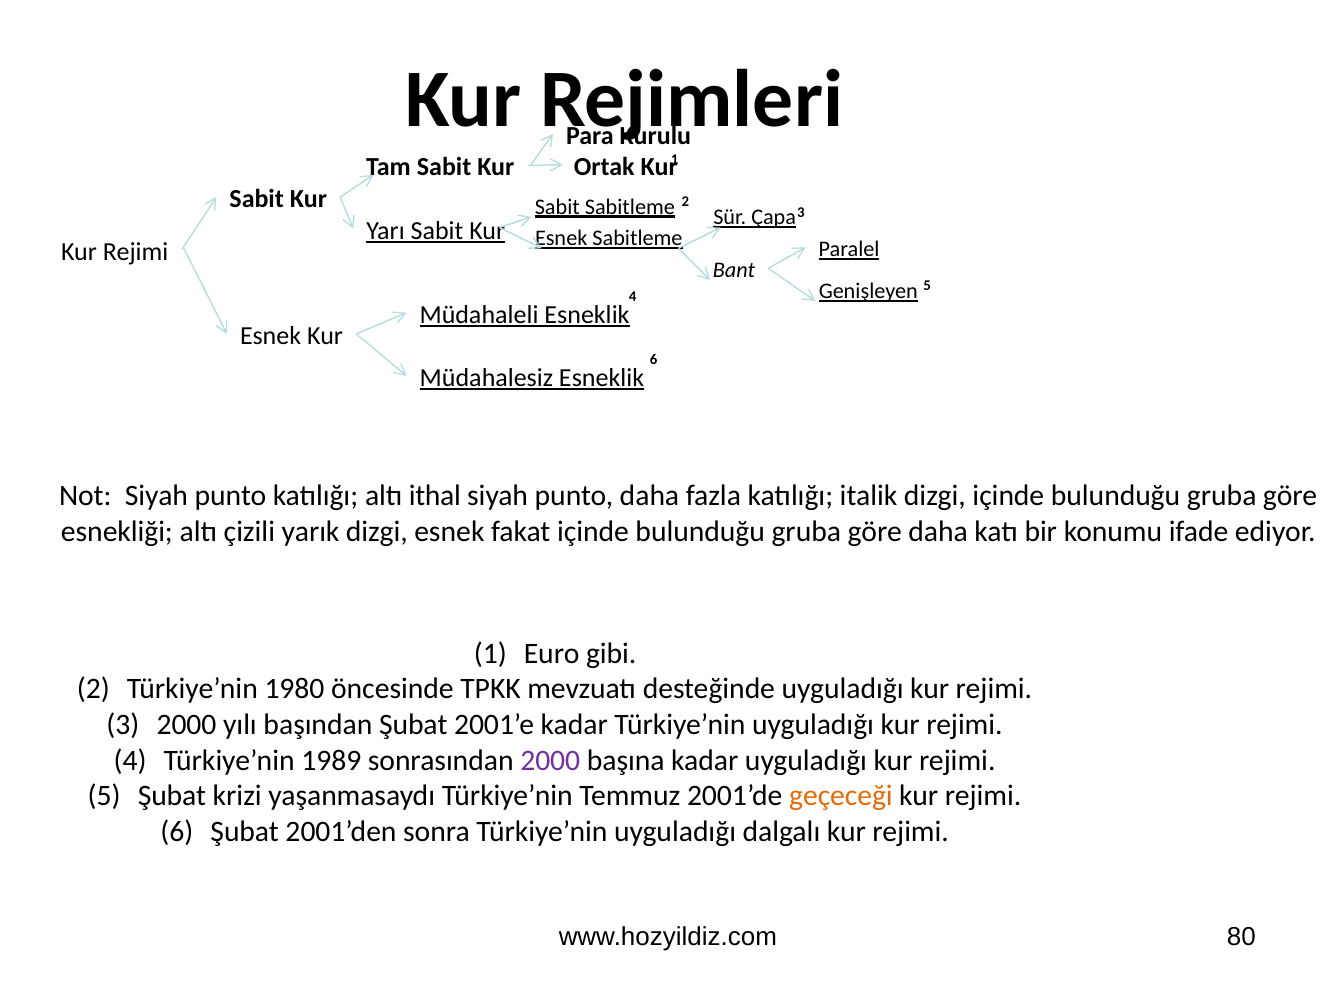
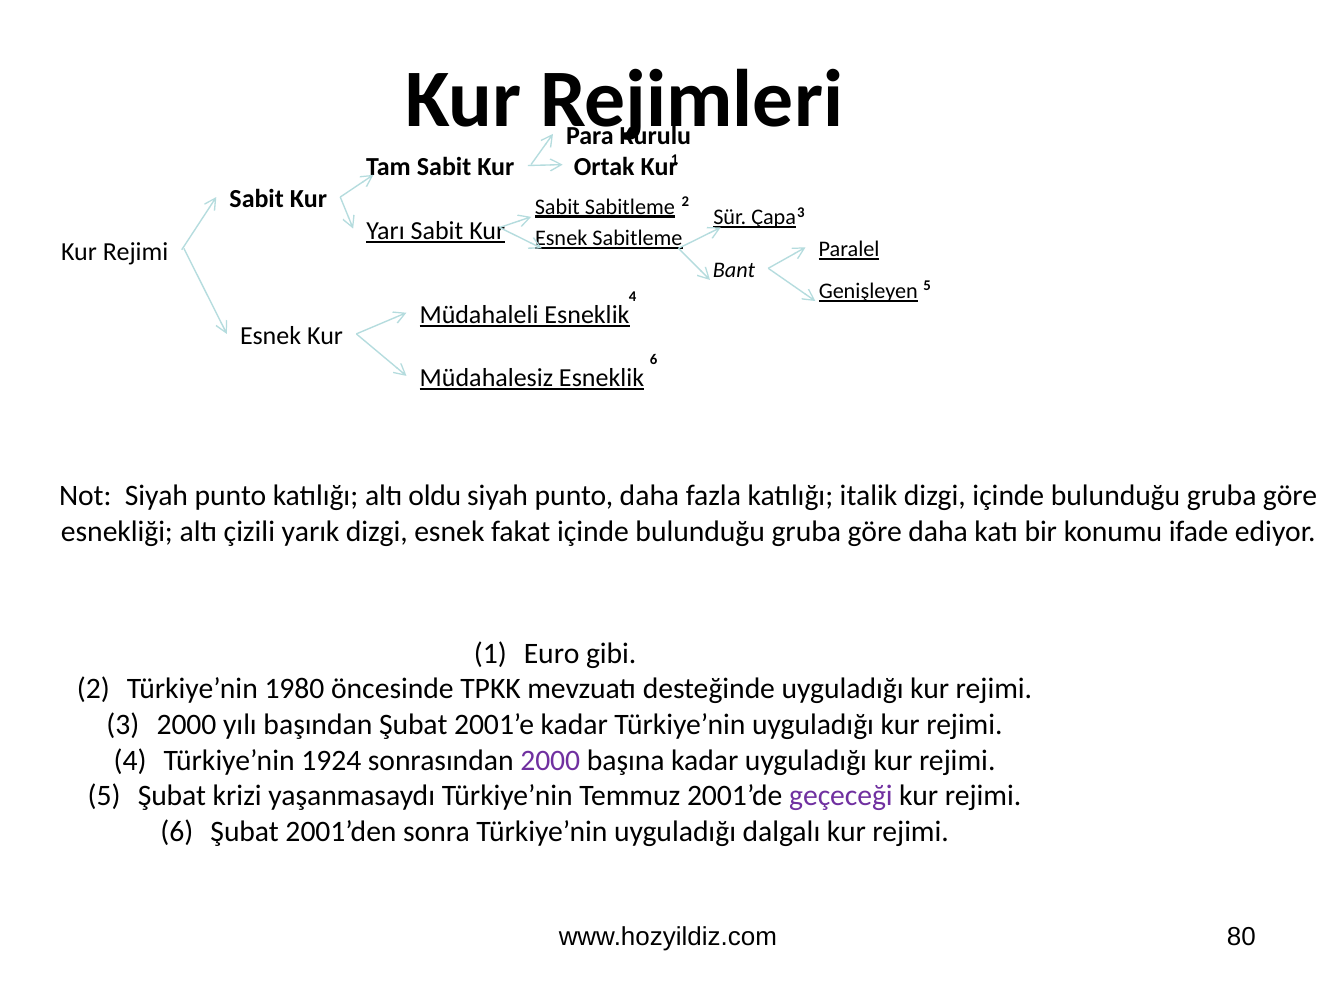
ithal: ithal -> oldu (435, 496)
1989: 1989 -> 1924 (331, 760)
geçeceği colour: orange -> purple (841, 796)
